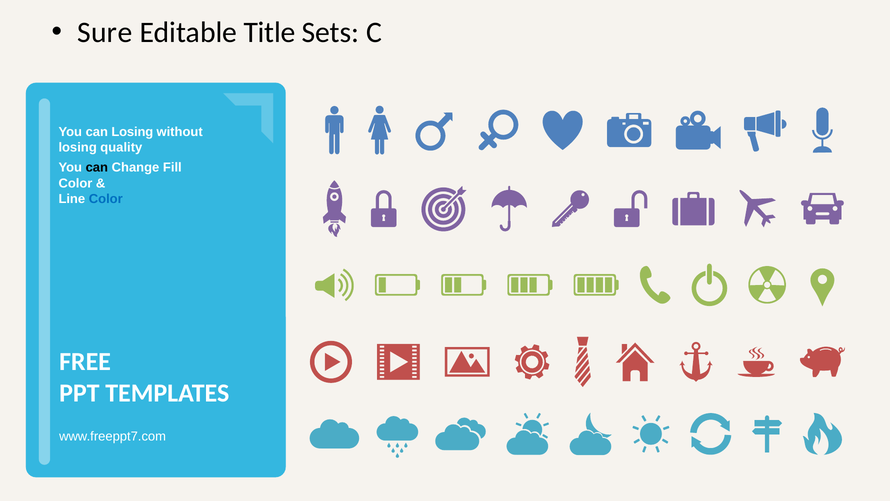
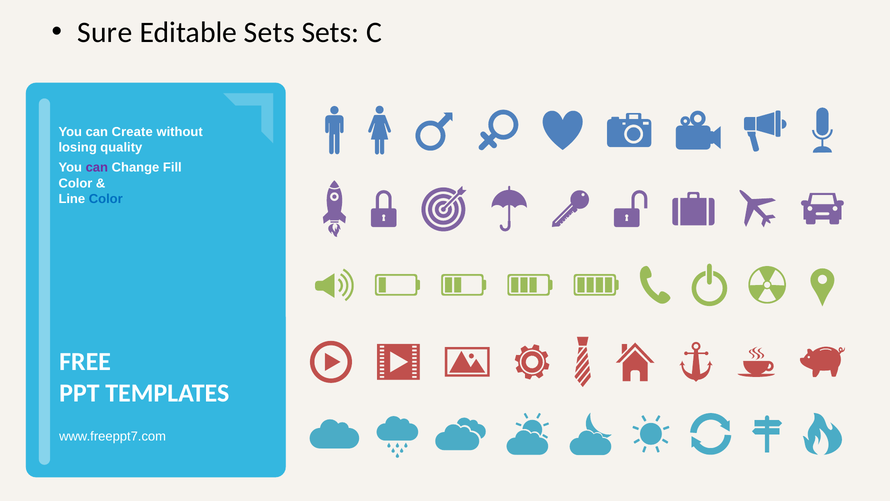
Editable Title: Title -> Sets (269, 32)
can Losing: Losing -> Create (132, 132)
can colour: black -> purple (97, 168)
